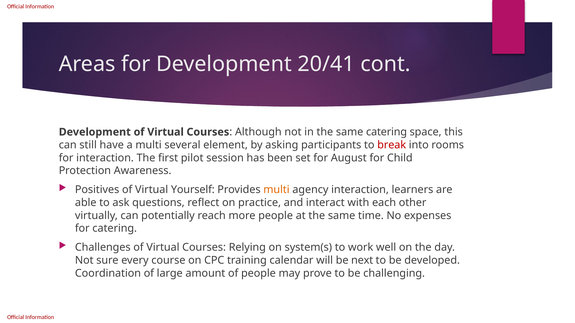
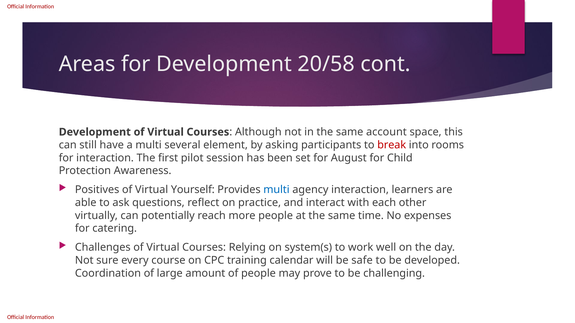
20/41: 20/41 -> 20/58 (326, 64)
same catering: catering -> account (386, 132)
multi colour: orange -> blue (276, 190)
next: next -> safe (362, 261)
